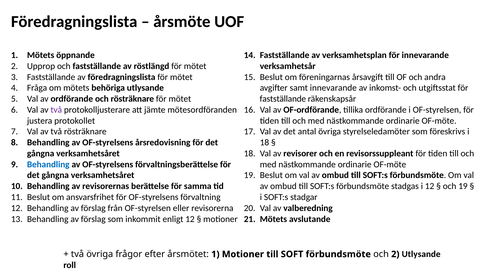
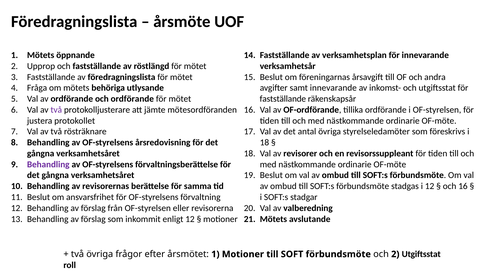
och rösträknare: rösträknare -> ordförande (132, 99)
Behandling colour: blue -> purple (48, 165)
och 19: 19 -> 16 (463, 187)
2 Utlysande: Utlysande -> Utgiftsstat (421, 255)
